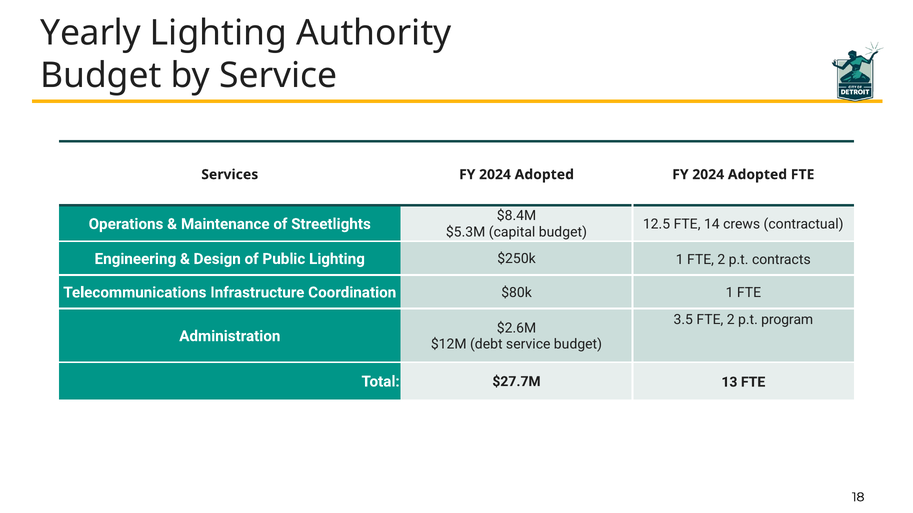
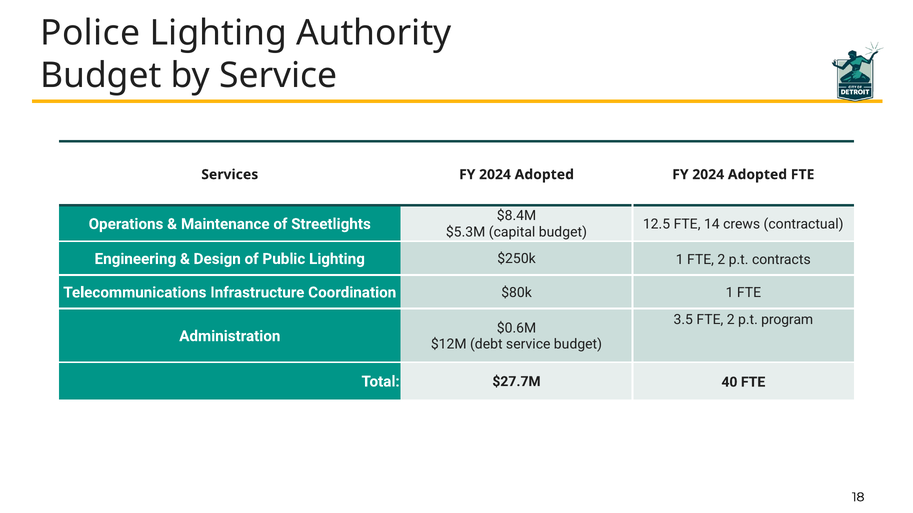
Yearly: Yearly -> Police (90, 33)
$2.6M: $2.6M -> $0.6M (517, 328)
13: 13 -> 40 (729, 382)
